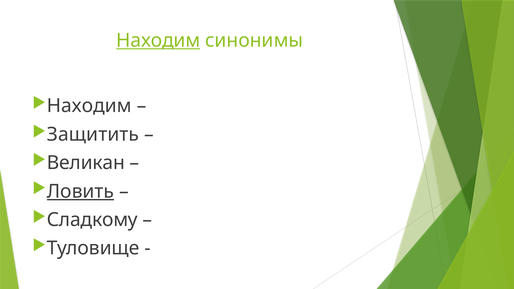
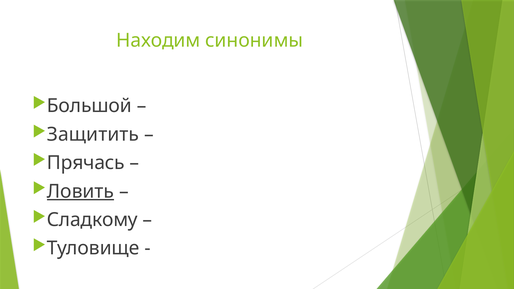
Находим underline: present -> none (158, 41)
Находим: Находим -> Большой (89, 106)
Великан: Великан -> Прячась (86, 163)
